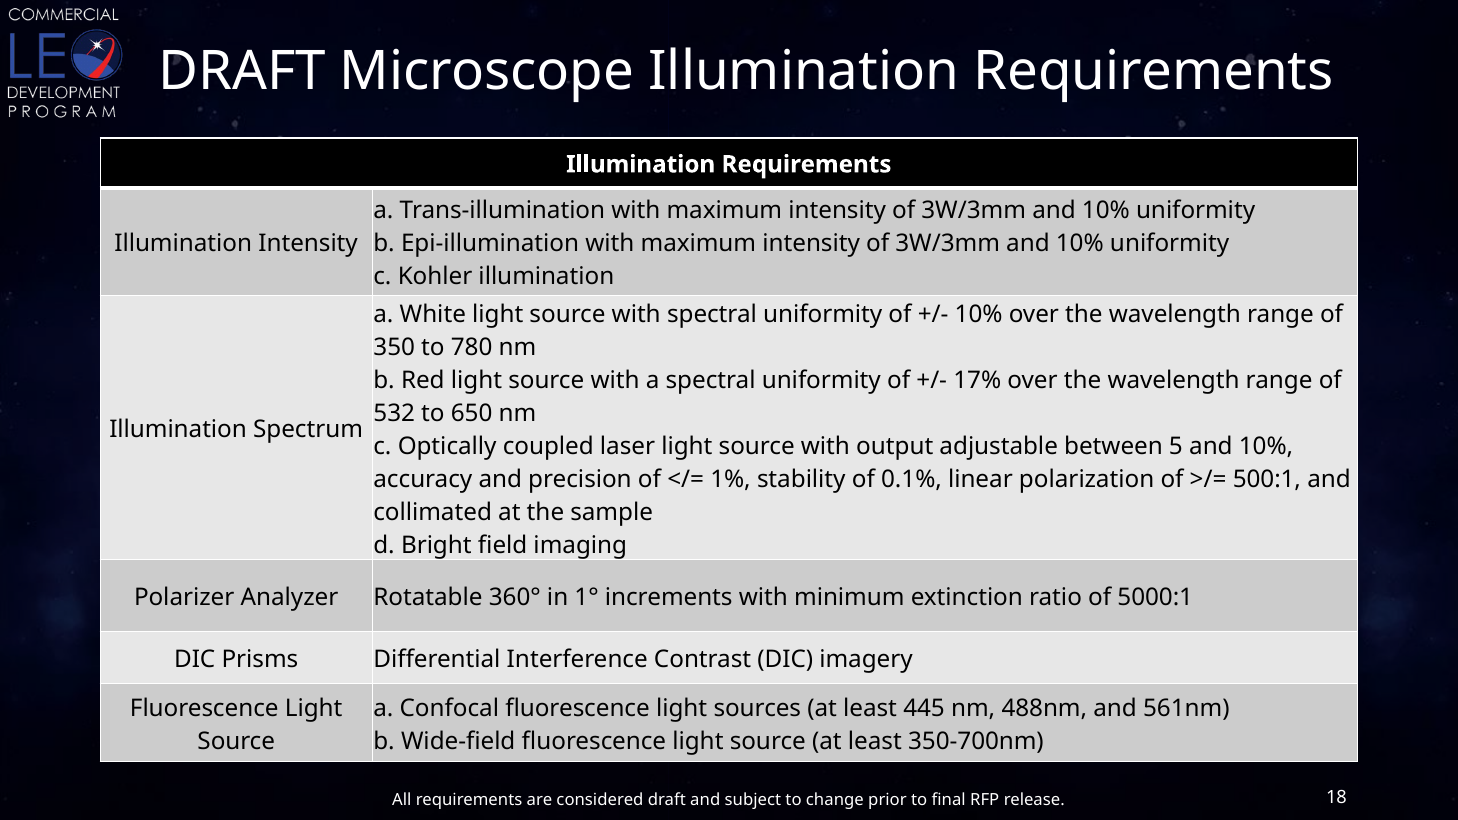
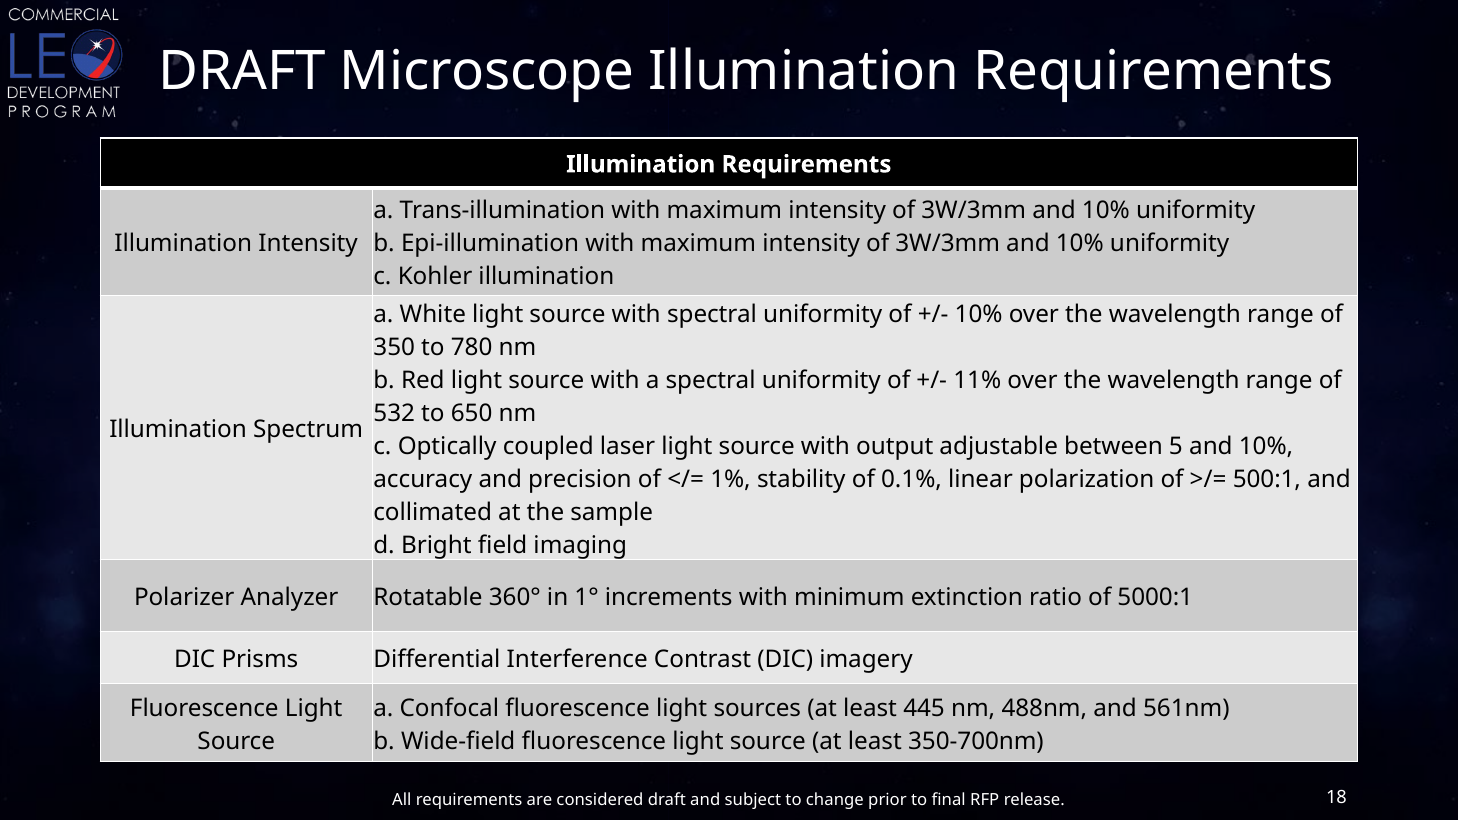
17%: 17% -> 11% (977, 381)
